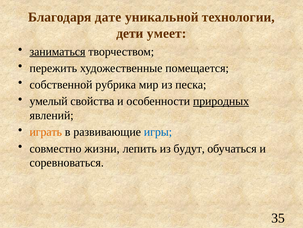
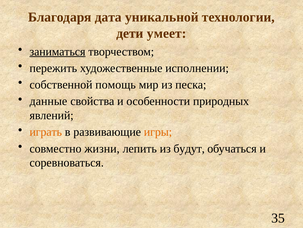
дате: дате -> дата (108, 17)
помещается: помещается -> исполнении (197, 68)
рубрика: рубрика -> помощь (116, 84)
умелый: умелый -> данные (48, 101)
природных underline: present -> none (221, 101)
игры colour: blue -> orange (158, 132)
